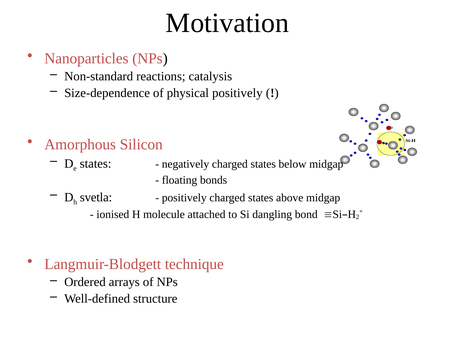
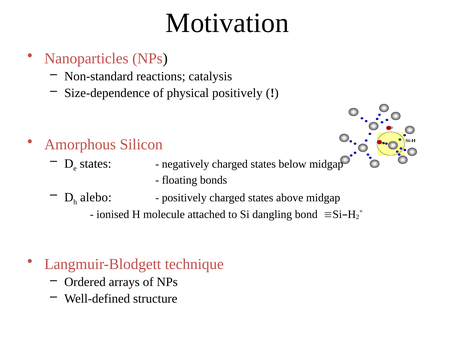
svetla: svetla -> alebo (96, 197)
